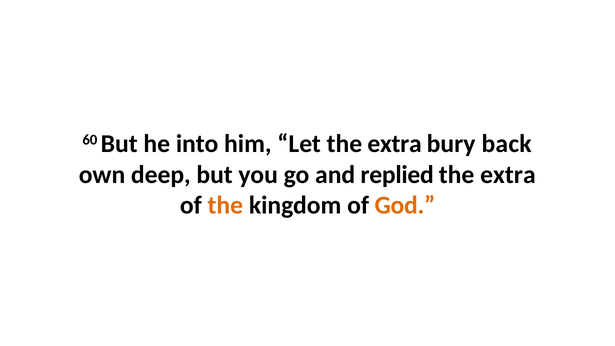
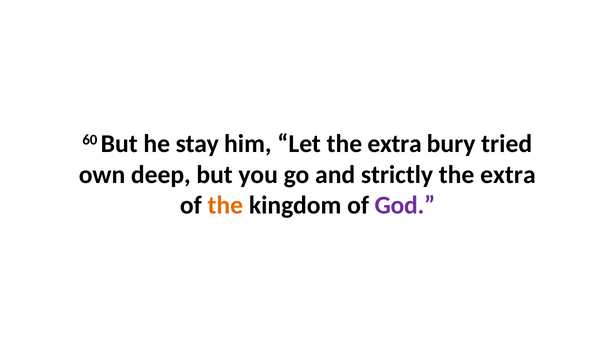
into: into -> stay (197, 144)
back: back -> tried (507, 144)
replied: replied -> strictly (397, 175)
God colour: orange -> purple (405, 205)
